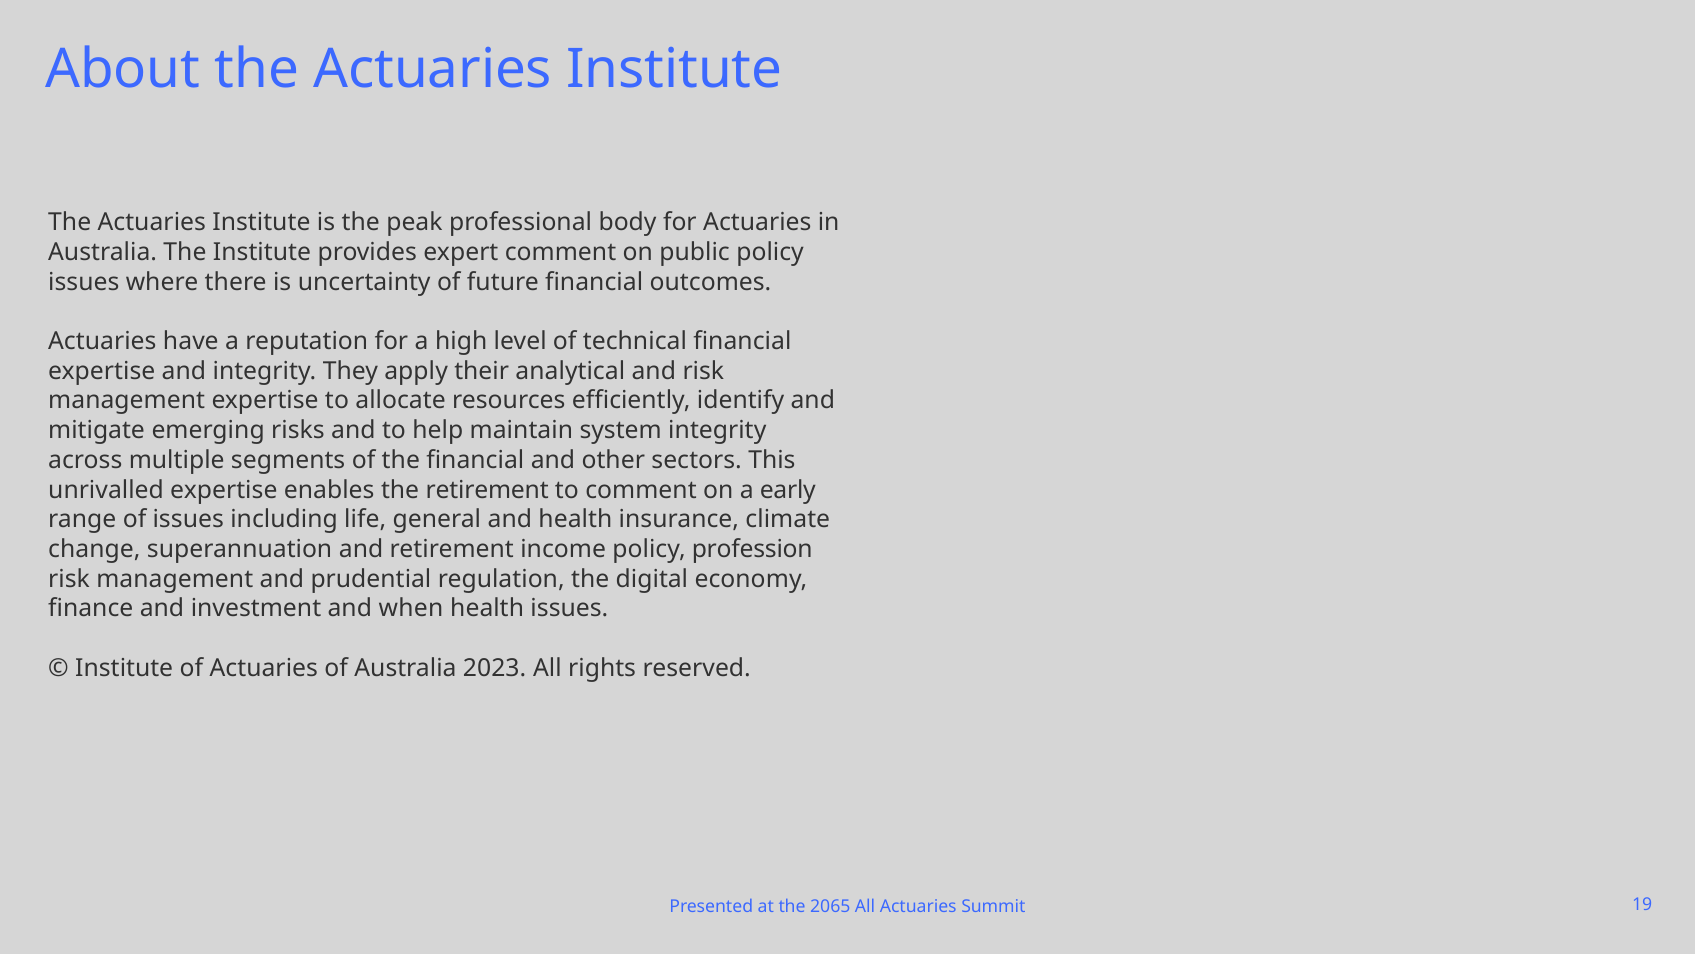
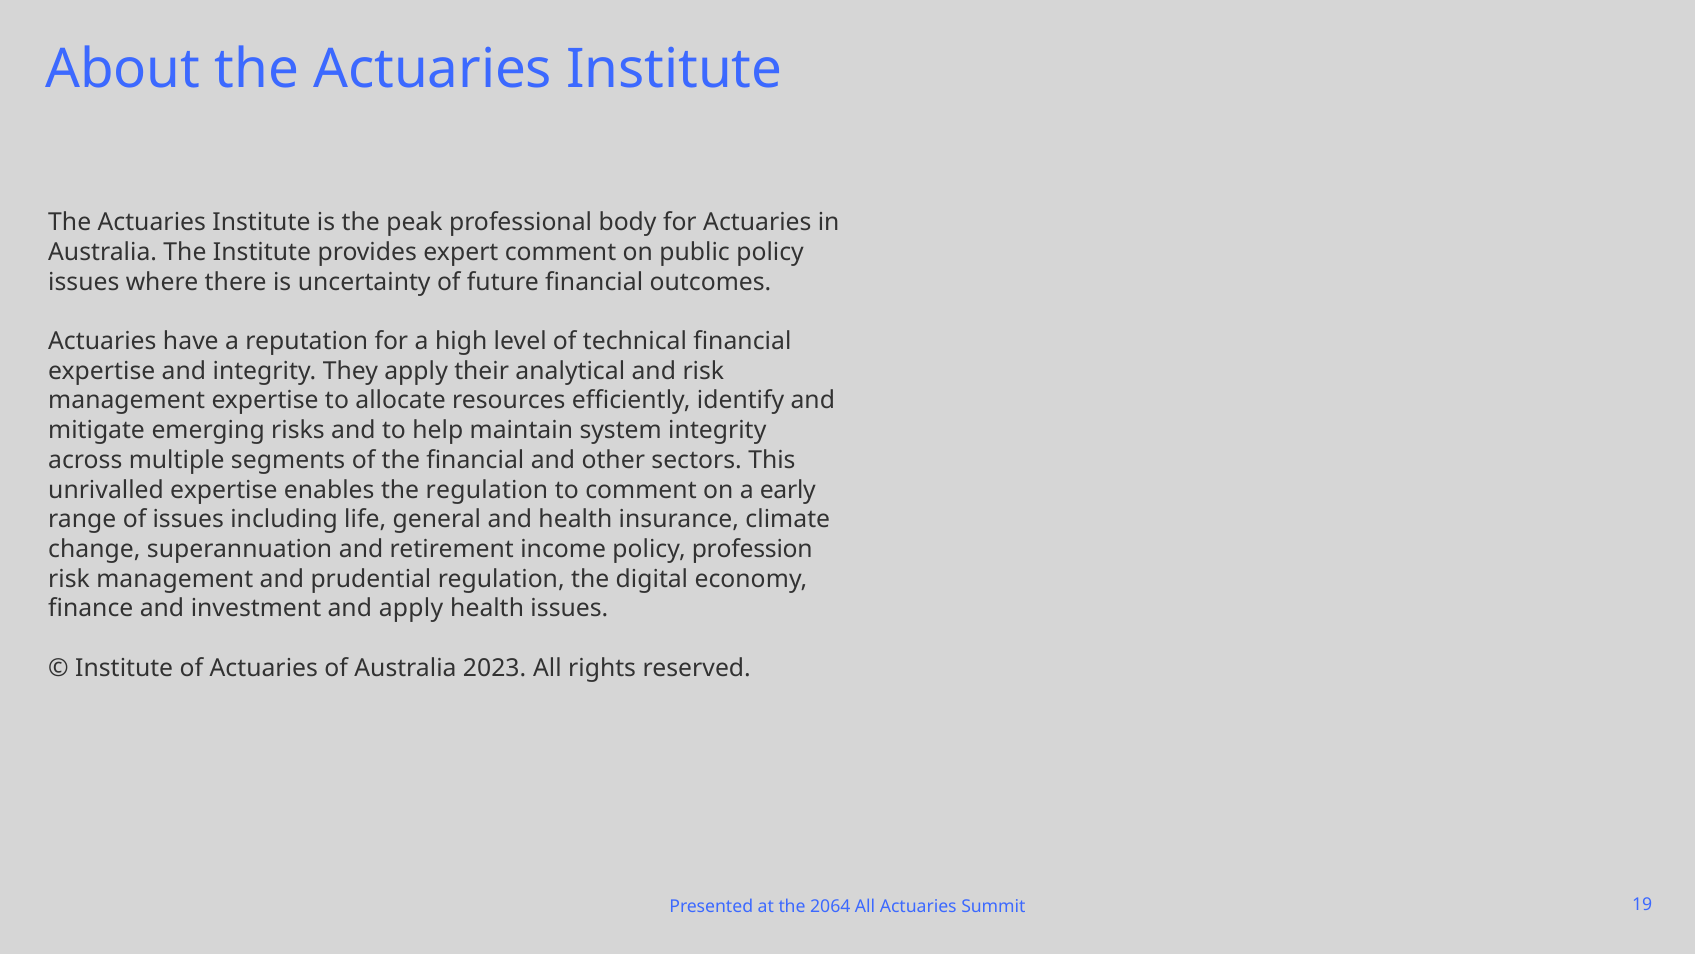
the retirement: retirement -> regulation (487, 490)
and when: when -> apply (411, 608)
2065: 2065 -> 2064 (830, 906)
